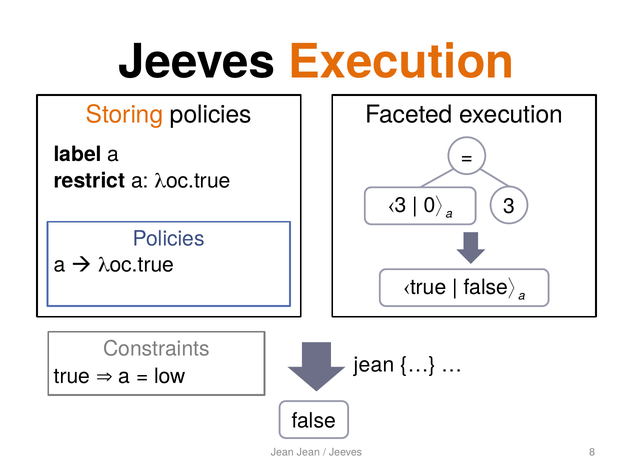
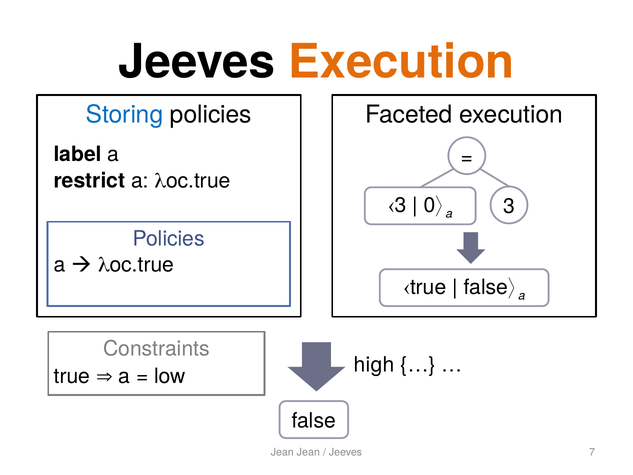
Storing colour: orange -> blue (124, 115)
jean: jean -> high (374, 365)
8: 8 -> 7 (592, 452)
